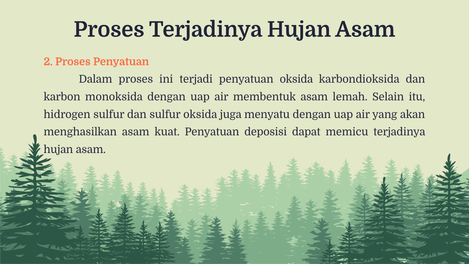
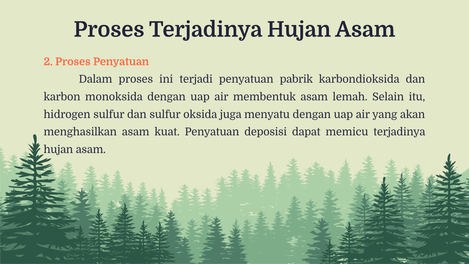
penyatuan oksida: oksida -> pabrik (296, 79)
